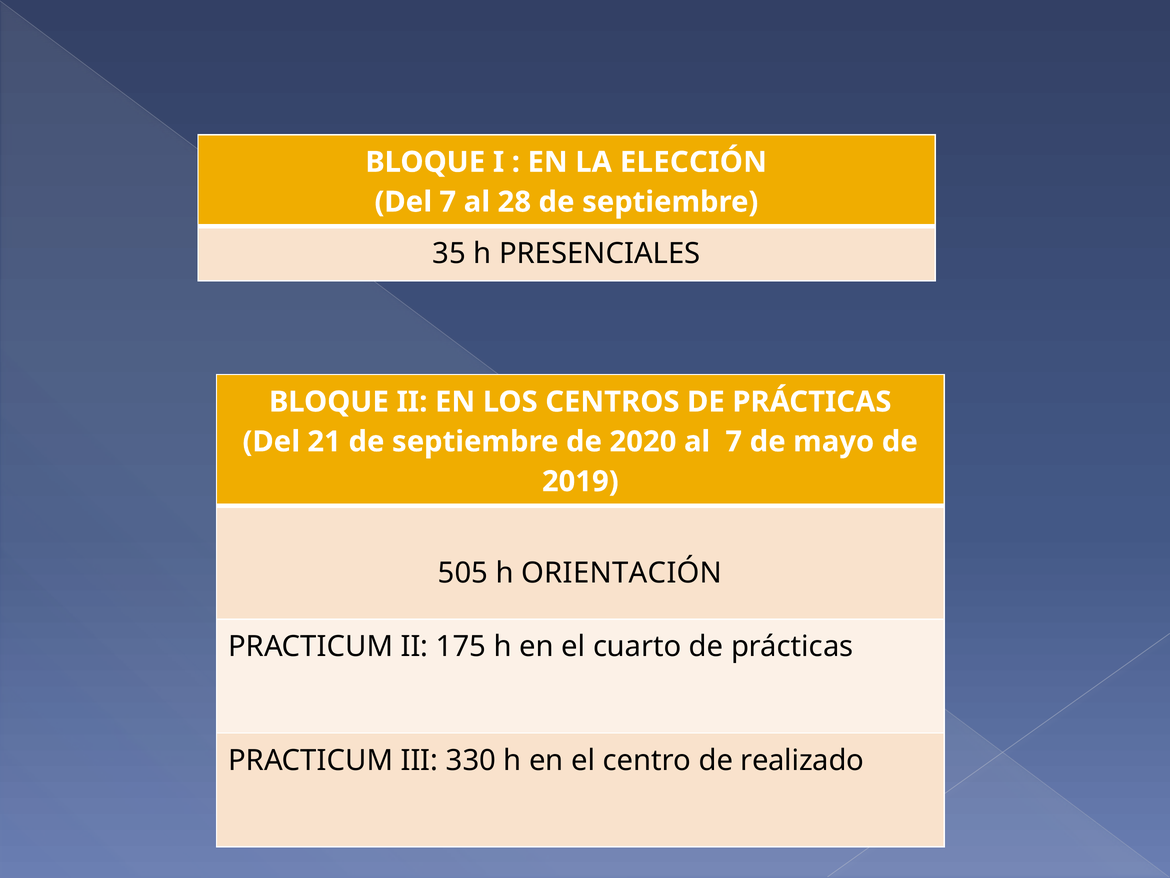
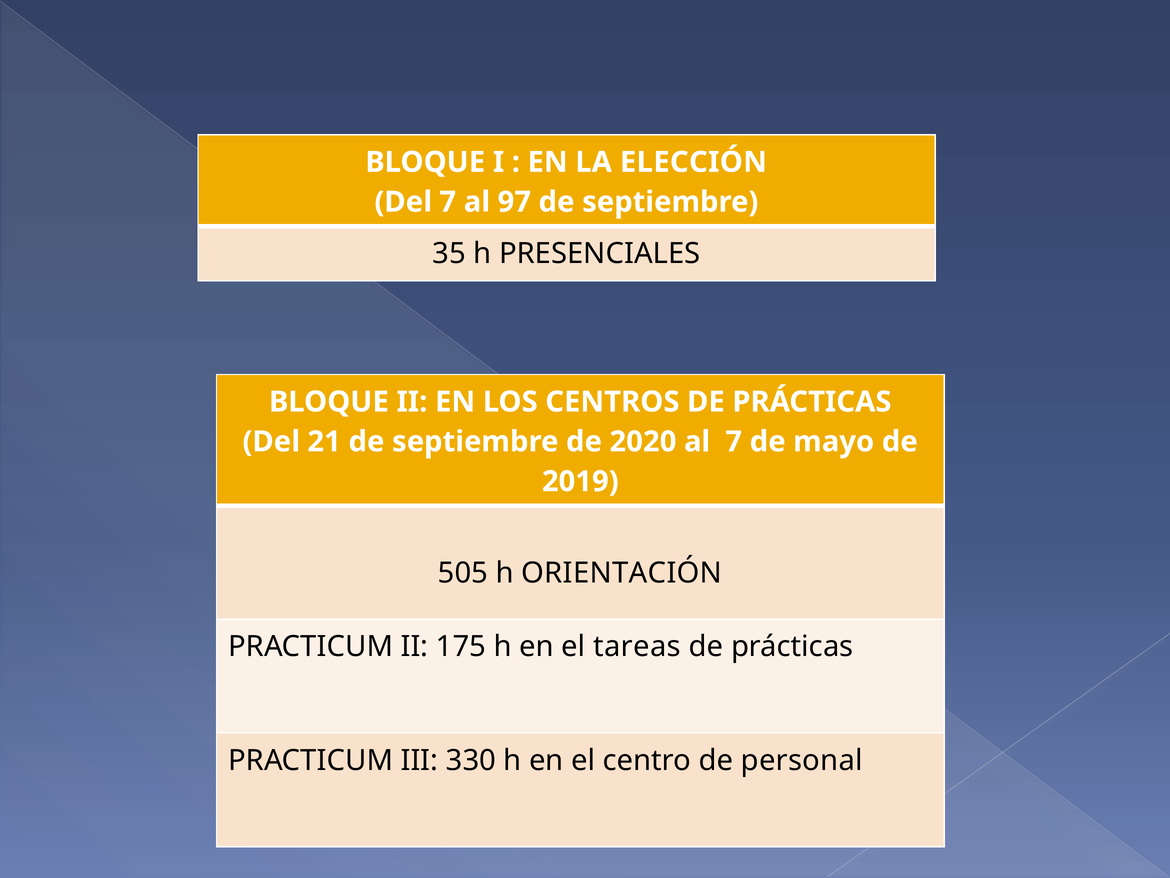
28: 28 -> 97 (514, 202)
cuarto: cuarto -> tareas (637, 646)
realizado: realizado -> personal (802, 760)
